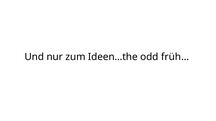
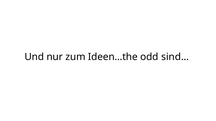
früh…: früh… -> sind… (175, 57)
